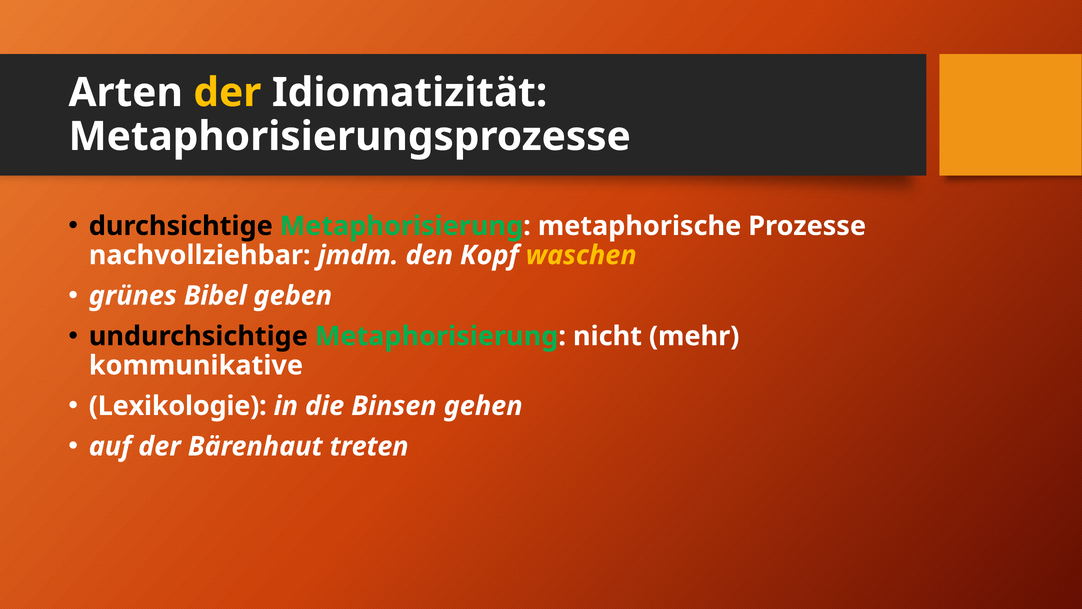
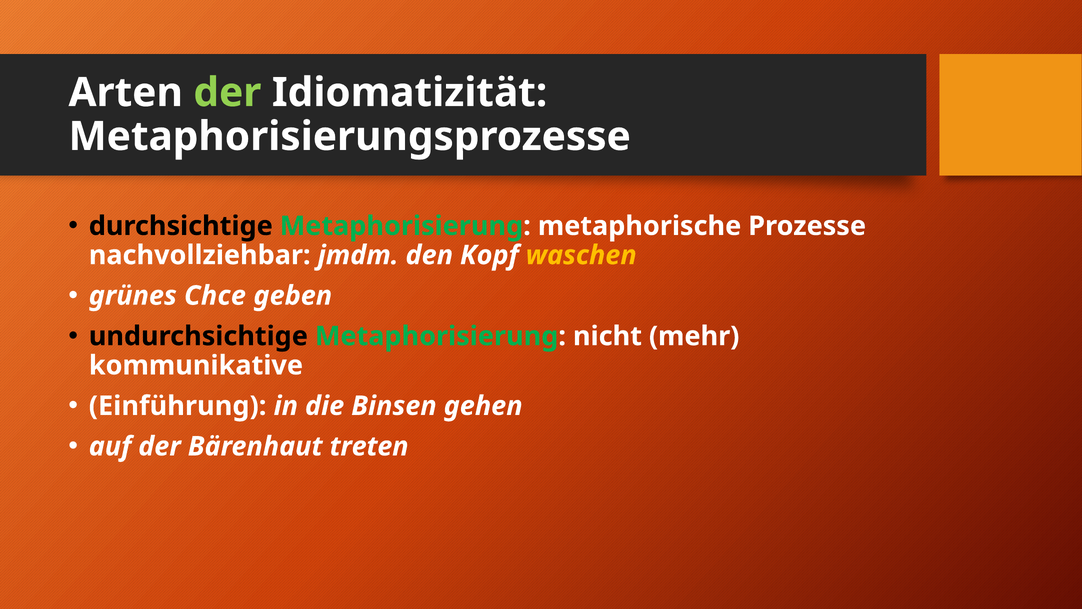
der colour: yellow -> light green (227, 93)
Bibel: Bibel -> Chce (215, 296)
Lexikologie: Lexikologie -> Einführung (178, 406)
